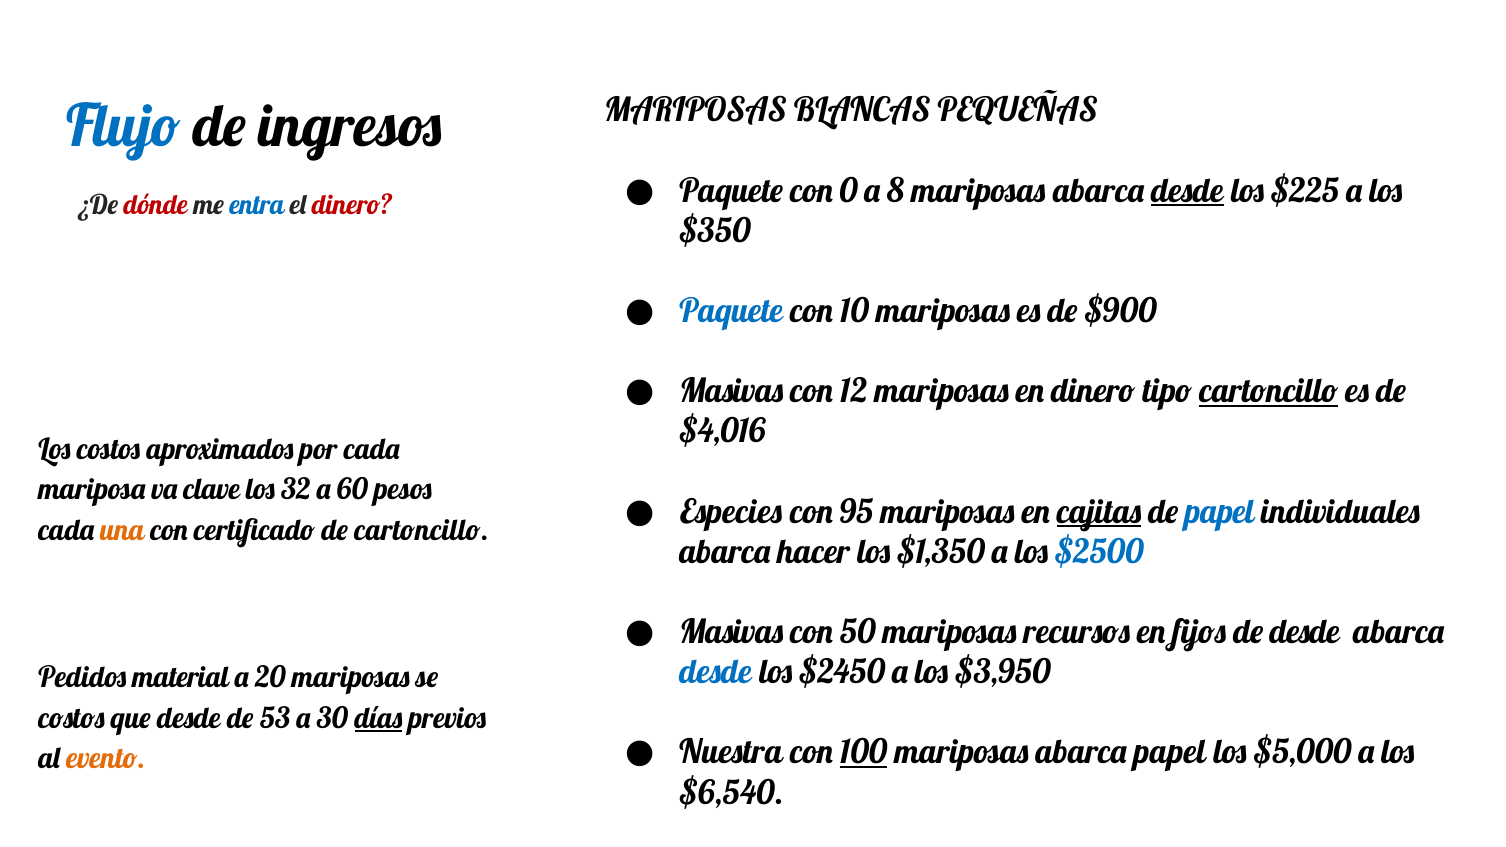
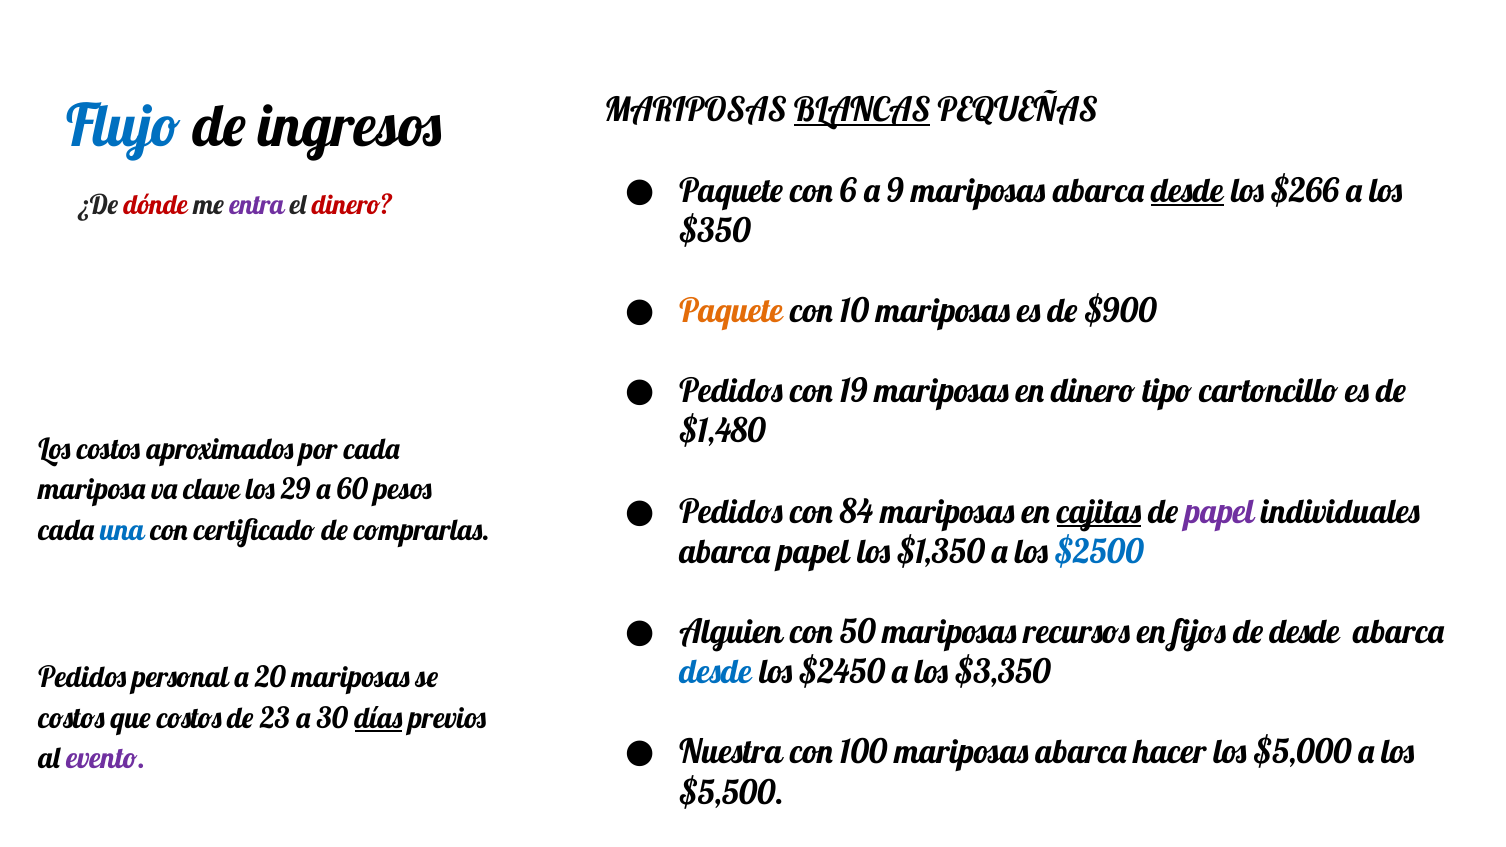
BLANCAS underline: none -> present (862, 111)
0: 0 -> 6 (848, 191)
8: 8 -> 9 (895, 191)
$225: $225 -> $266 (1305, 191)
entra colour: blue -> purple (257, 206)
Paquete colour: blue -> orange (731, 311)
Masivas: Masivas -> Pedidos (731, 392)
12: 12 -> 19 (854, 392)
cartoncillo underline: present -> none (1269, 392)
$4,016: $4,016 -> $1,480 (722, 432)
32: 32 -> 29 (296, 490)
Especies: Especies -> Pedidos (731, 512)
95: 95 -> 84 (856, 512)
papel colour: blue -> purple (1220, 512)
una colour: orange -> blue (122, 531)
de cartoncillo: cartoncillo -> comprarlas (422, 531)
abarca hacer: hacer -> papel (814, 552)
Masivas: Masivas -> Alguien (731, 633)
$3,950: $3,950 -> $3,350 (1003, 673)
material: material -> personal (181, 678)
que desde: desde -> costos (189, 719)
53: 53 -> 23 (275, 719)
100 underline: present -> none (863, 753)
abarca papel: papel -> hacer (1170, 753)
evento colour: orange -> purple (106, 759)
$6,540: $6,540 -> $5,500 (732, 793)
